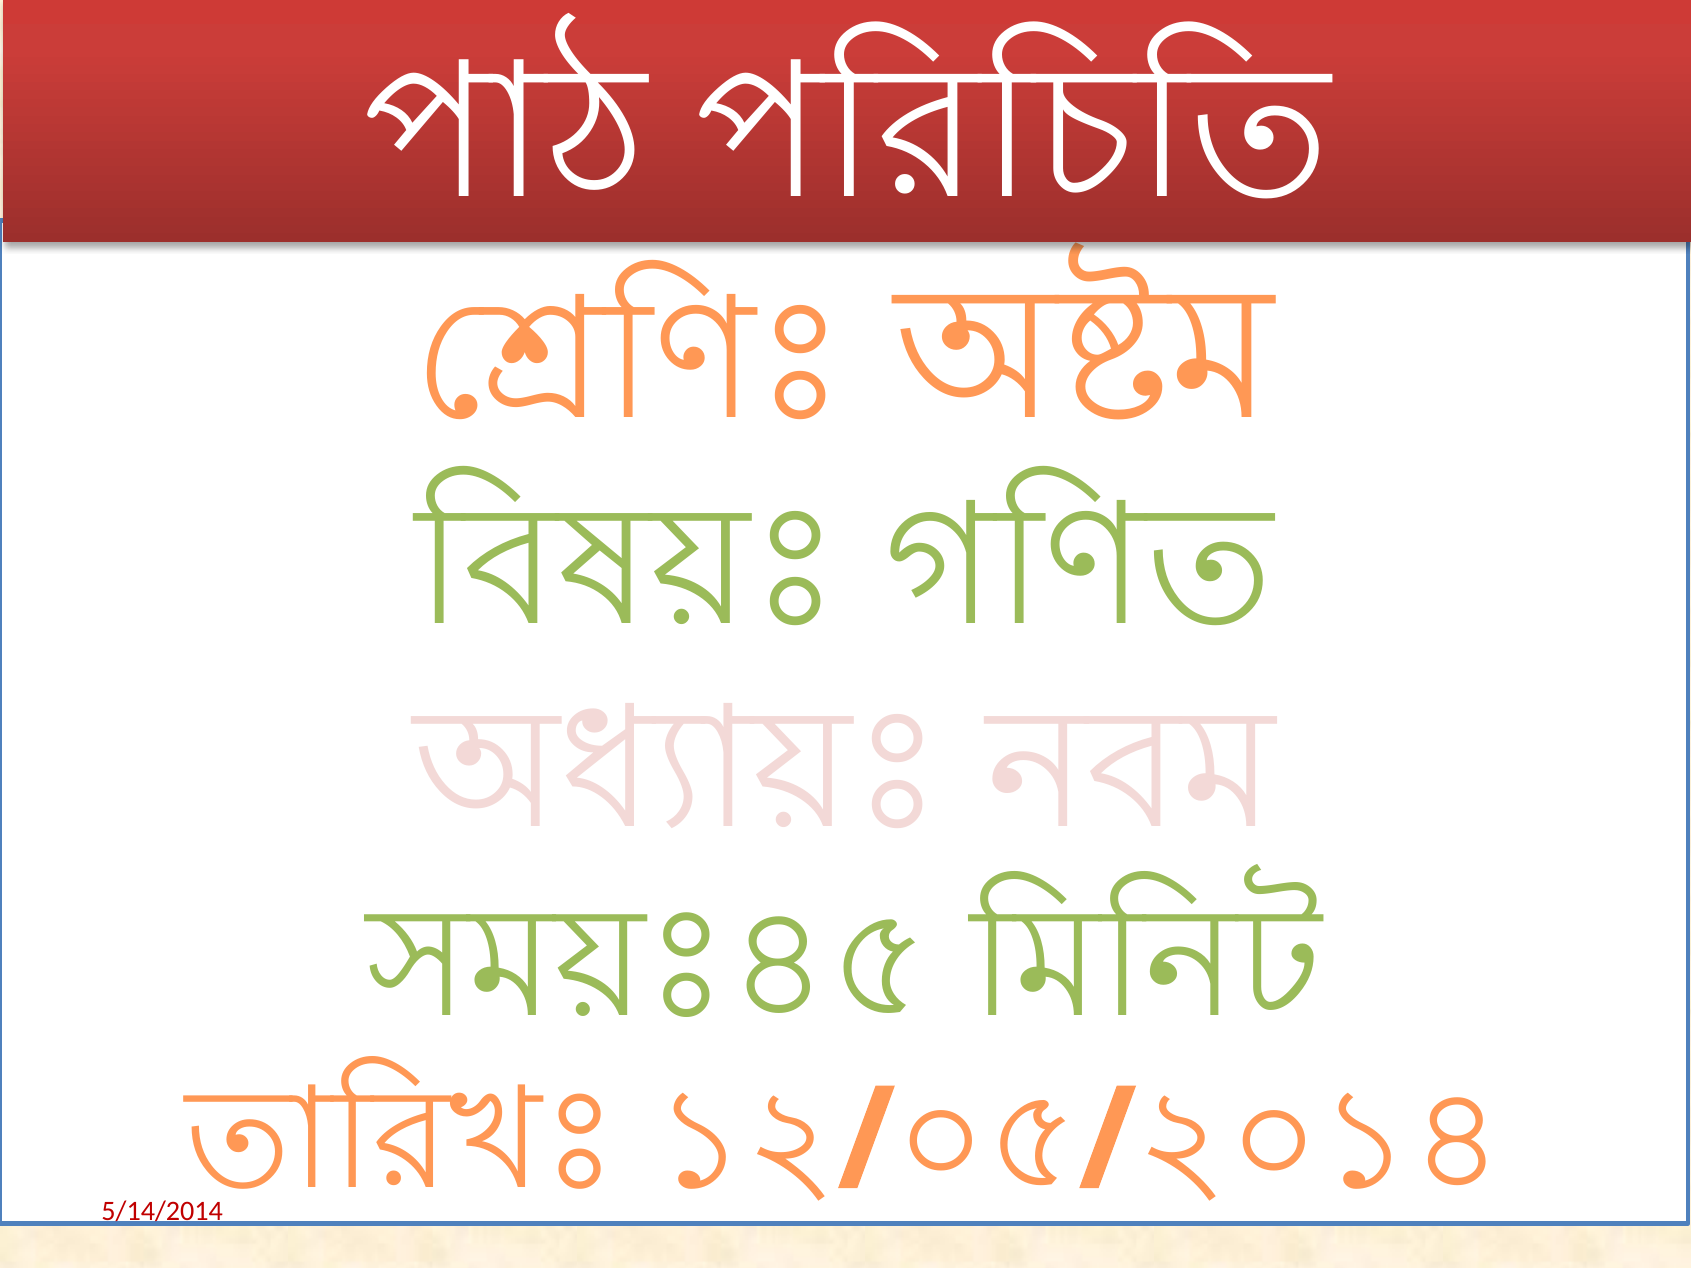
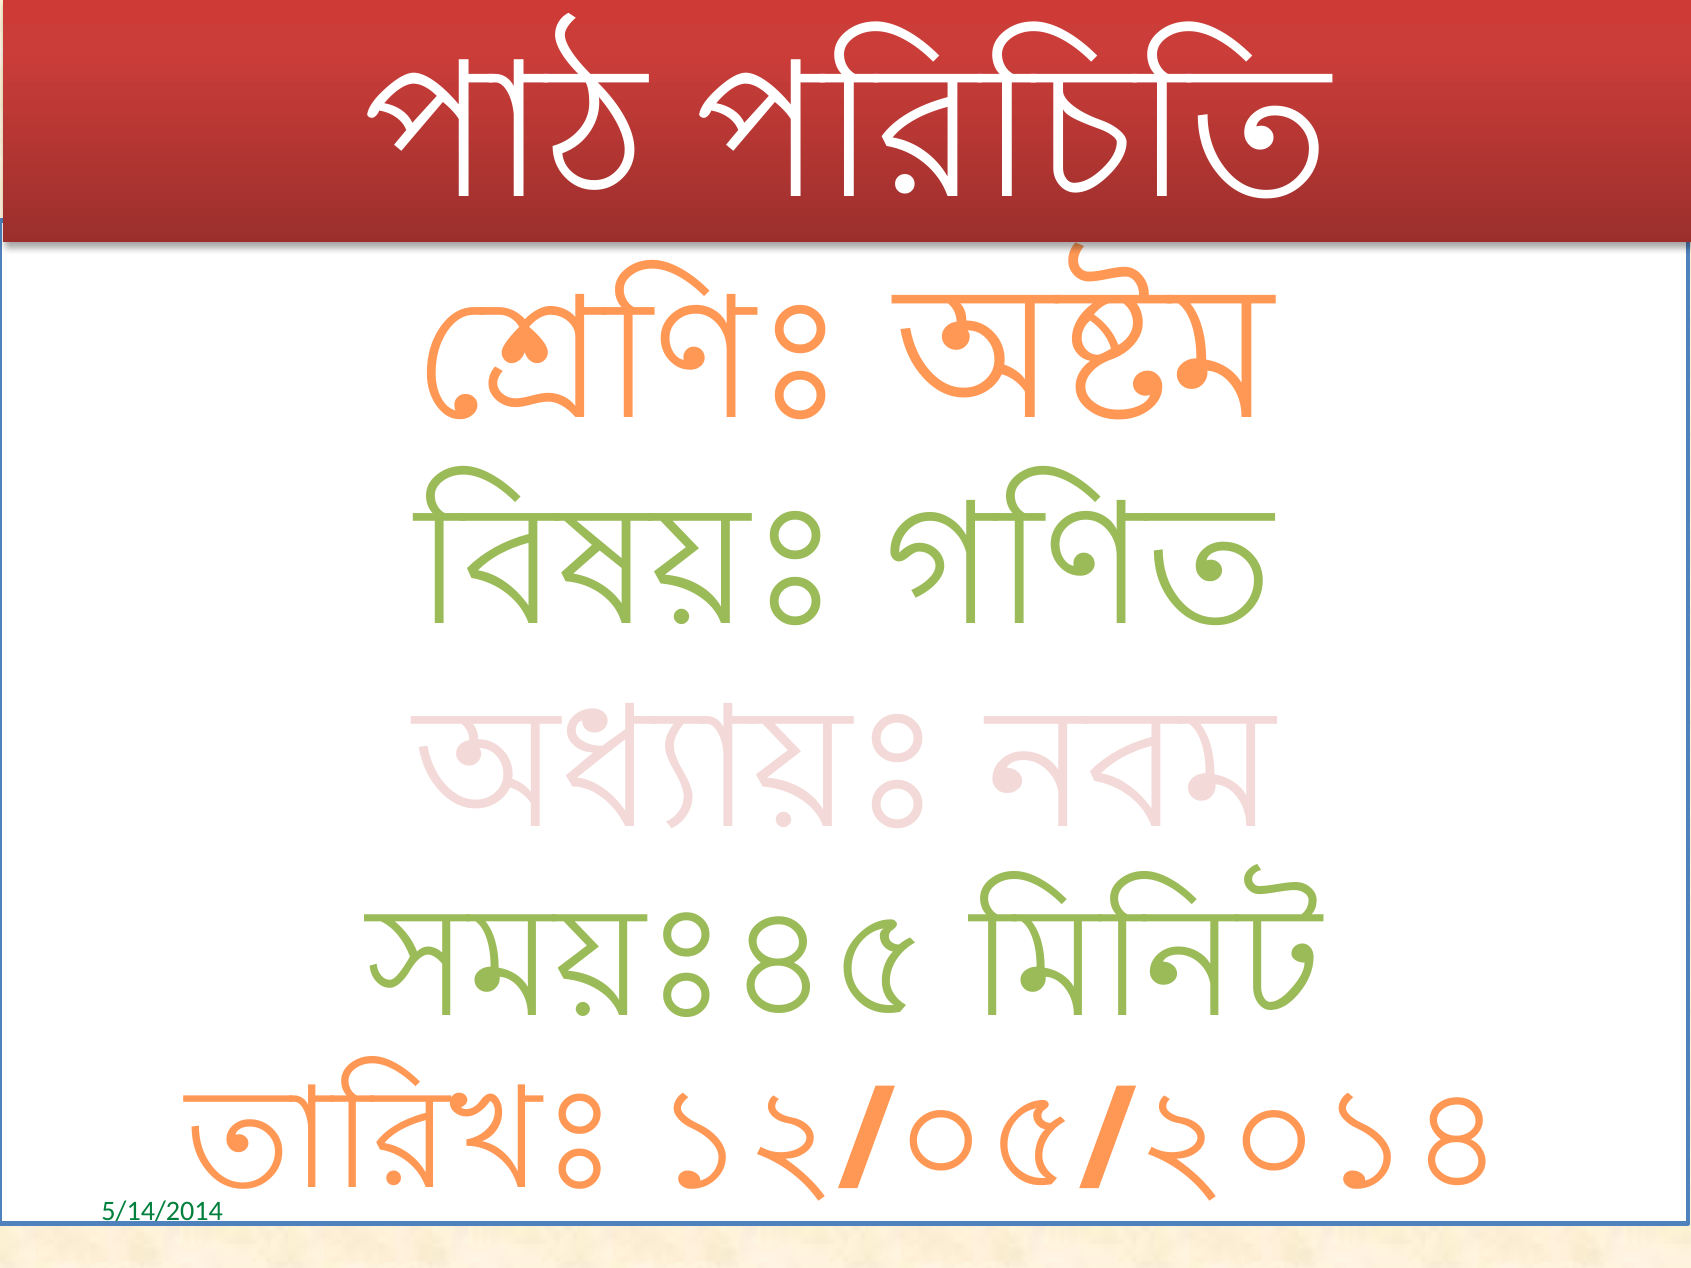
5/14/2014 colour: red -> green (162, 1211)
